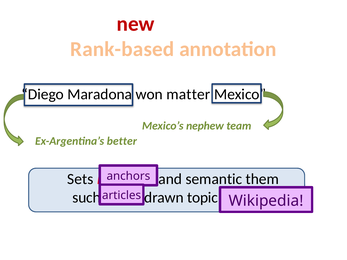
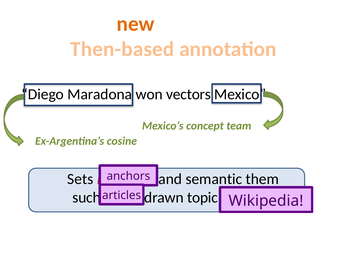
new colour: red -> orange (136, 24)
Rank-based: Rank-based -> Then-based (122, 49)
matter: matter -> vectors (189, 94)
nephew: nephew -> concept (205, 126)
better: better -> cosine (122, 141)
